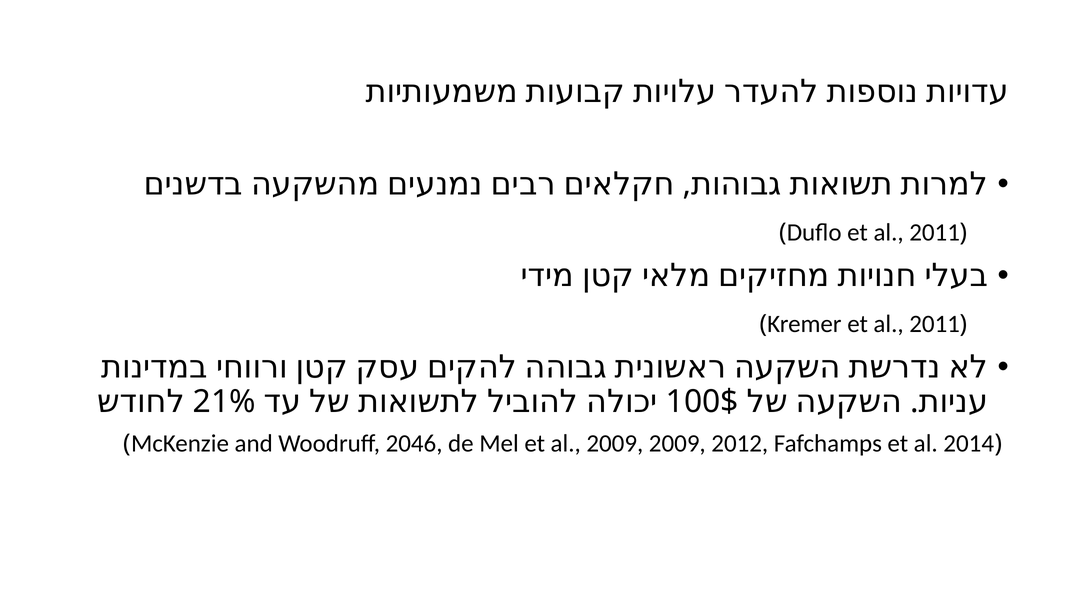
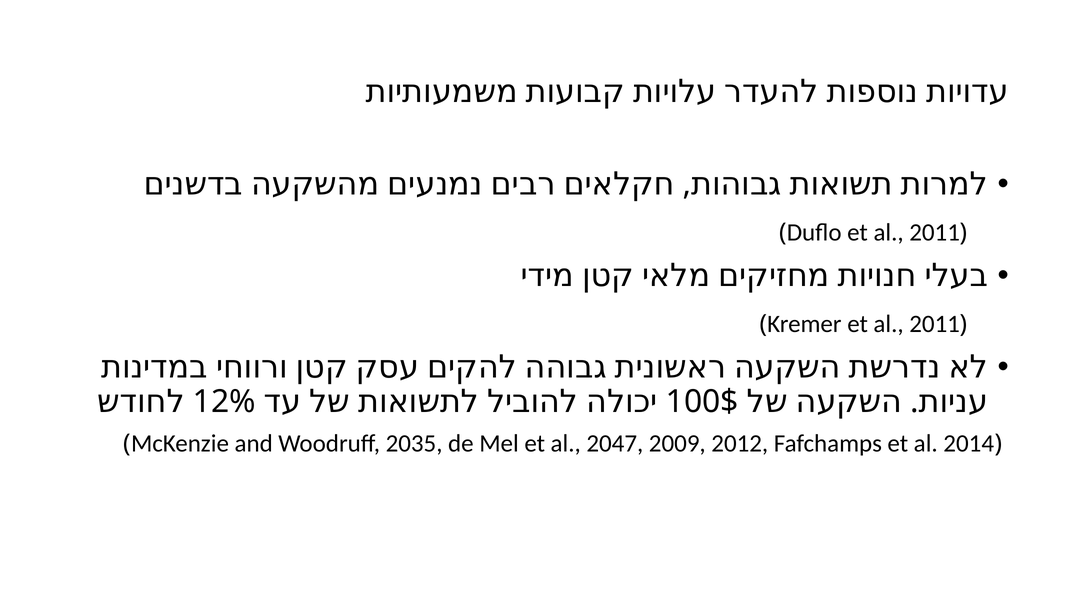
21%: 21% -> 12% (224, 402)
2046: 2046 -> 2035 (414, 444)
al 2009: 2009 -> 2047 (615, 444)
